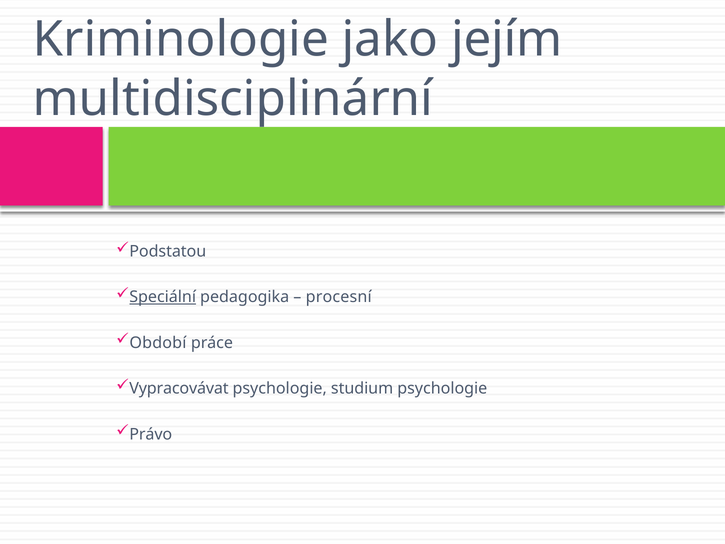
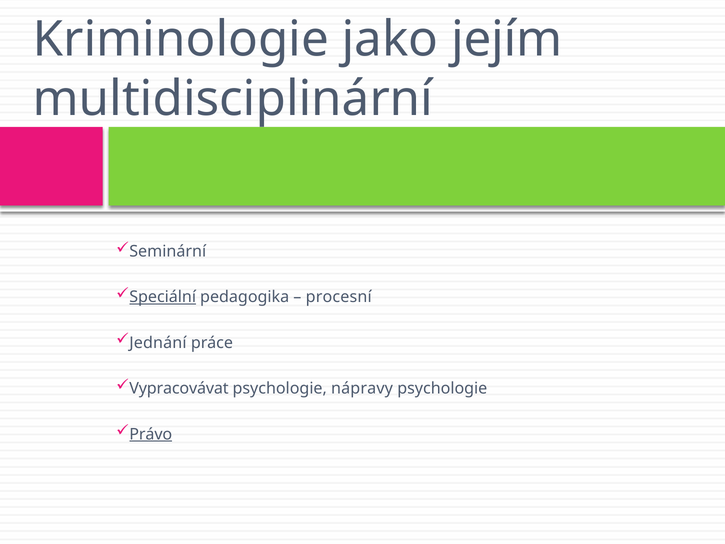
Podstatou: Podstatou -> Seminární (168, 251)
Období: Období -> Jednání (158, 343)
studium: studium -> nápravy (362, 388)
Právo underline: none -> present (151, 434)
